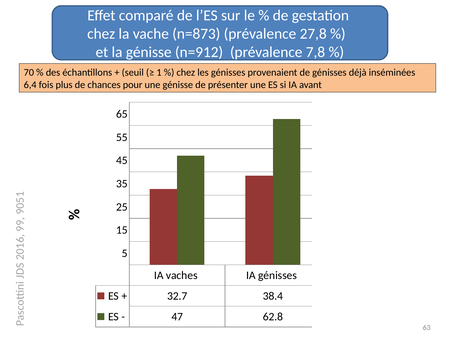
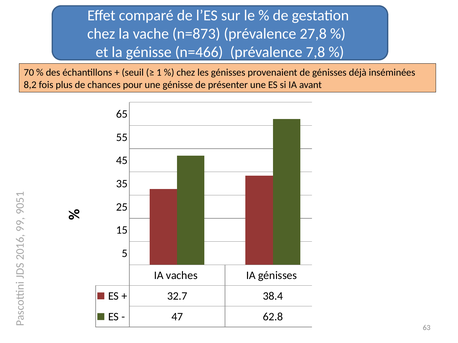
n=912: n=912 -> n=466 (199, 52)
6,4: 6,4 -> 8,2 (30, 85)
